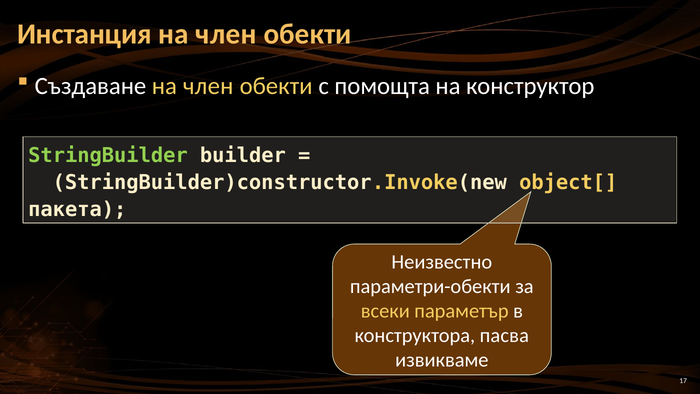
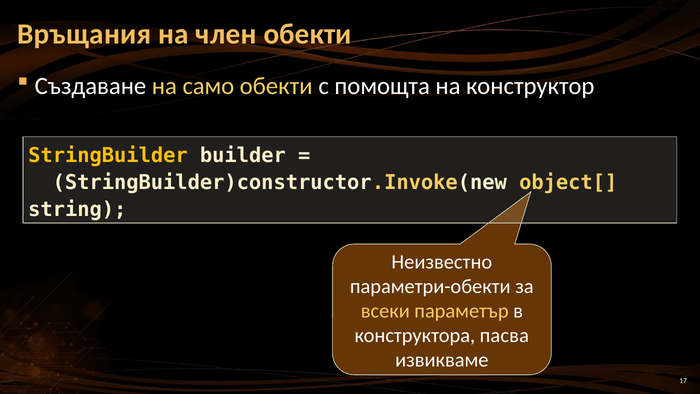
Инстанция: Инстанция -> Връщания (84, 34)
член: член -> само (208, 86)
StringBuilder colour: light green -> yellow (108, 156)
пакета: пакета -> string (77, 209)
